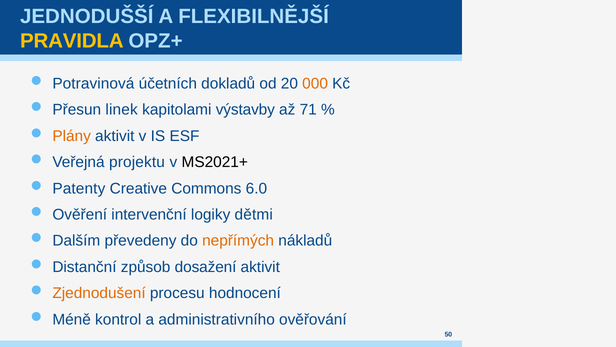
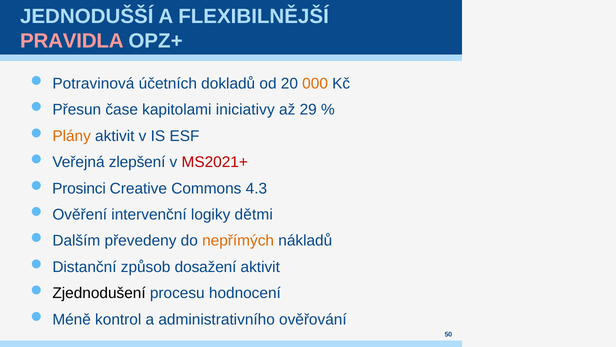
PRAVIDLA colour: yellow -> pink (72, 41)
linek: linek -> čase (122, 110)
výstavby: výstavby -> iniciativy (245, 110)
71: 71 -> 29 (308, 110)
projektu: projektu -> zlepšení (137, 162)
MS2021+ colour: black -> red (215, 162)
Patenty: Patenty -> Prosinci (79, 188)
6.0: 6.0 -> 4.3 (256, 188)
Zjednodušení colour: orange -> black (99, 293)
